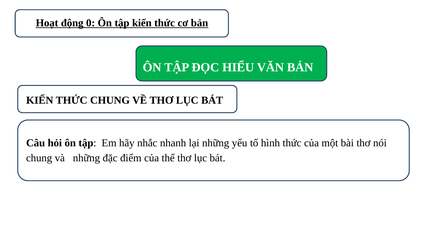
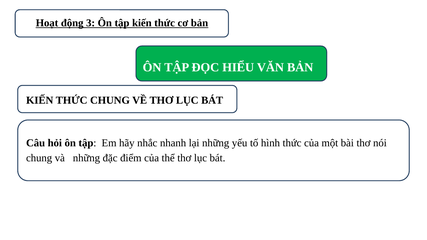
0: 0 -> 3 (91, 23)
